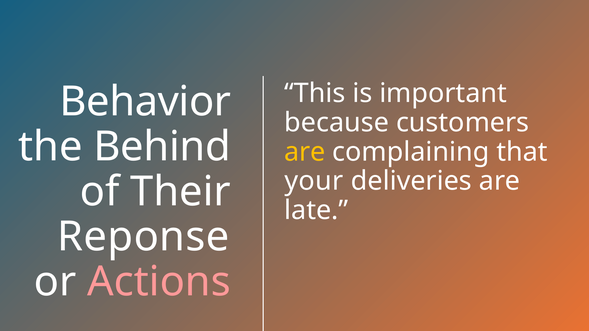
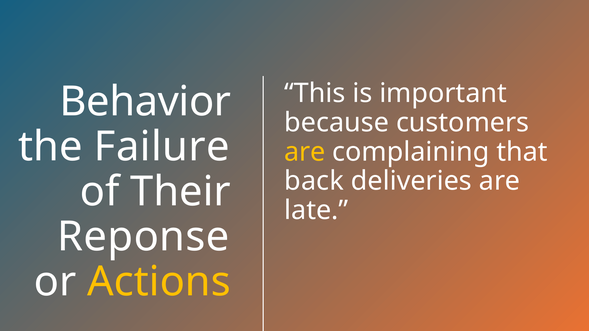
Behind: Behind -> Failure (162, 147)
your: your -> back (314, 181)
Actions colour: pink -> yellow (159, 282)
